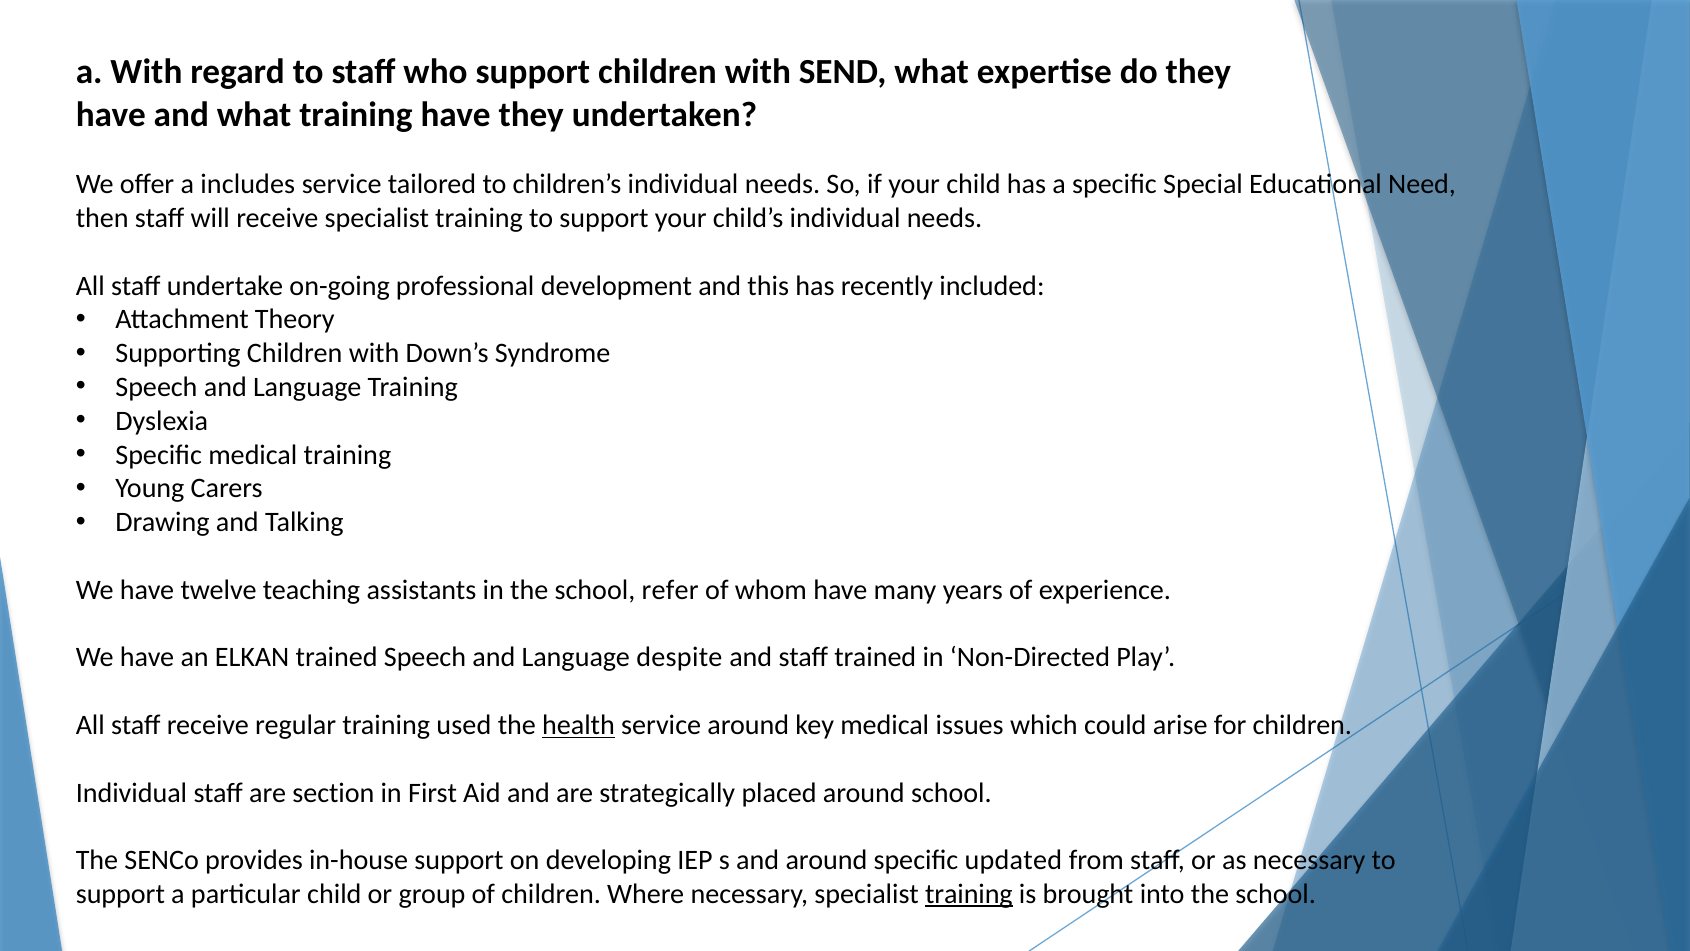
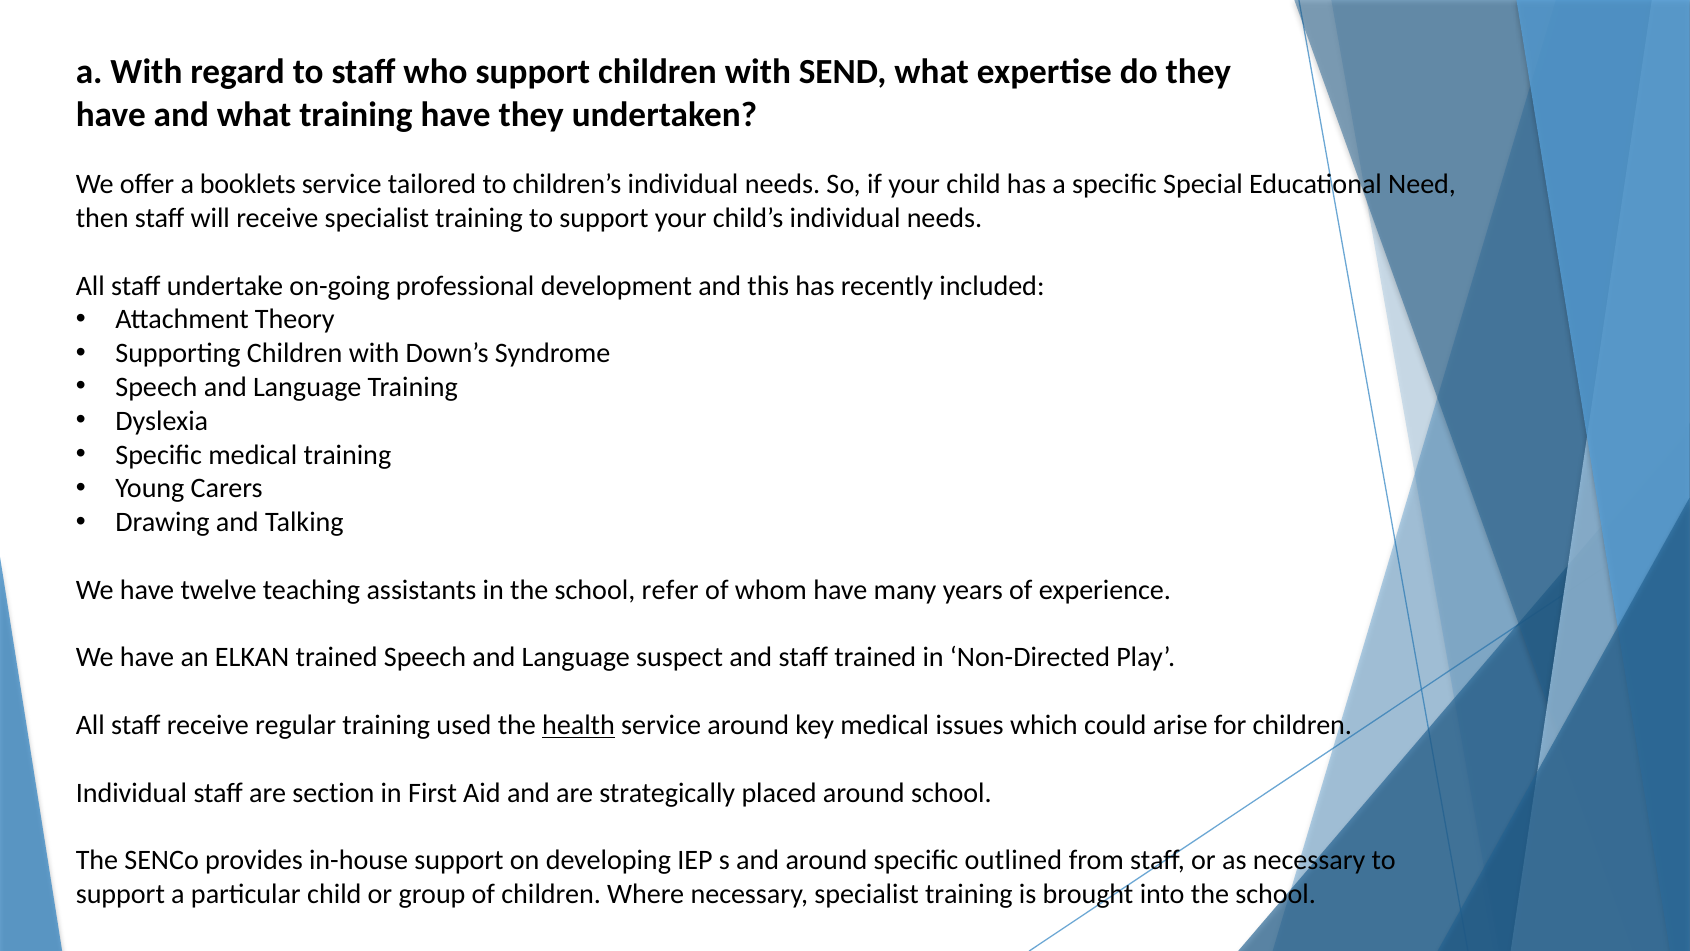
includes: includes -> booklets (248, 184)
despite: despite -> suspect (680, 657)
updated: updated -> outlined (1013, 860)
training underline: present -> none (969, 894)
